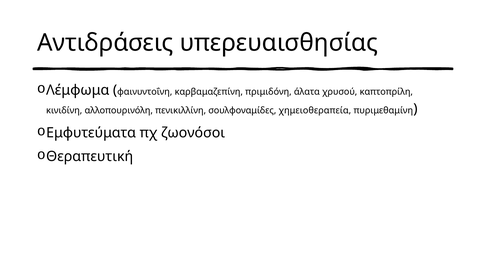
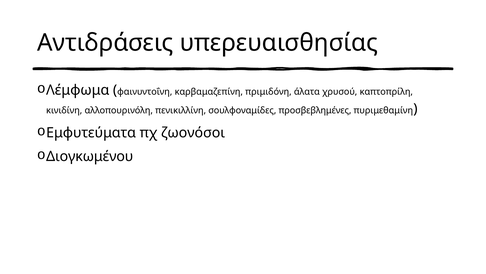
χημειοθεραπεία: χημειοθεραπεία -> προσβεβλημένες (315, 110)
Θεραπευτική: Θεραπευτική -> Διογκωμένου (90, 156)
